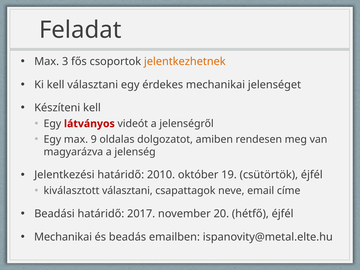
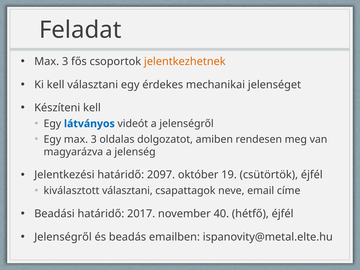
látványos colour: red -> blue (89, 124)
Egy max 9: 9 -> 3 (94, 139)
2010: 2010 -> 2097 (161, 175)
20: 20 -> 40 (221, 214)
Mechanikai: Mechanikai -> Jelenségről (63, 237)
